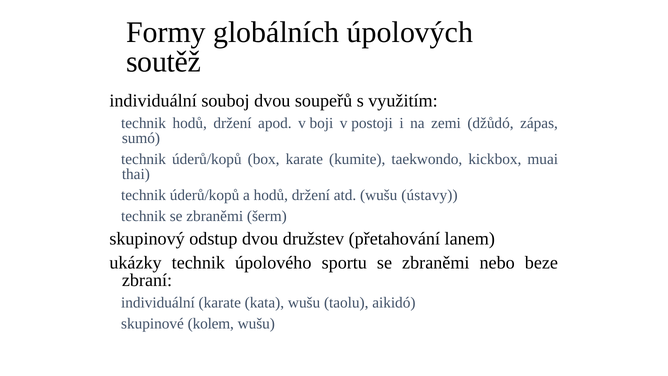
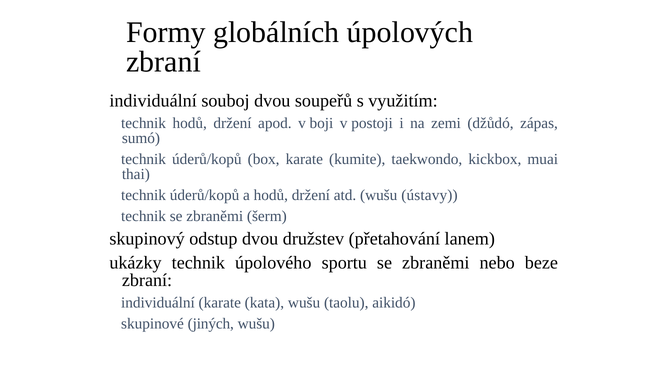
soutěž: soutěž -> zbraní (163, 62)
kolem: kolem -> jiných (211, 324)
